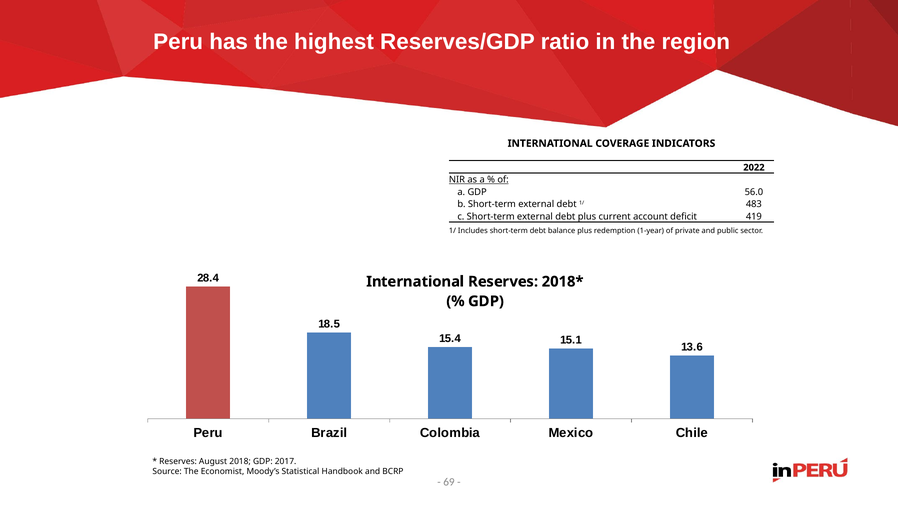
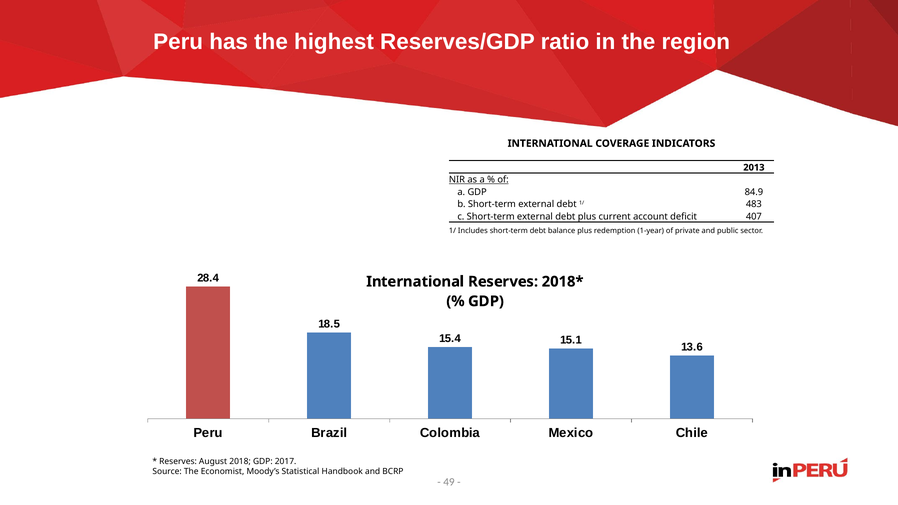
2022: 2022 -> 2013 (754, 168)
56.0: 56.0 -> 84.9 (754, 192)
419: 419 -> 407 (754, 217)
69: 69 -> 49 (449, 482)
